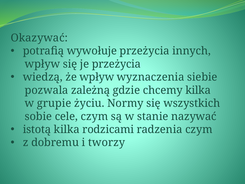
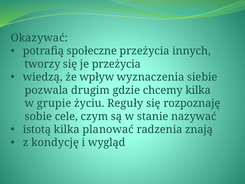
wywołuje: wywołuje -> społeczne (92, 51)
wpływ: wpływ -> tworzy (42, 64)
zależną: zależną -> drugim (90, 90)
Normy: Normy -> Reguły (125, 103)
wszystkich: wszystkich -> rozpoznaję (192, 103)
rodzicami: rodzicami -> planować (108, 129)
radzenia czym: czym -> znają (199, 129)
dobremu: dobremu -> kondycję (55, 142)
tworzy: tworzy -> wygląd (107, 142)
